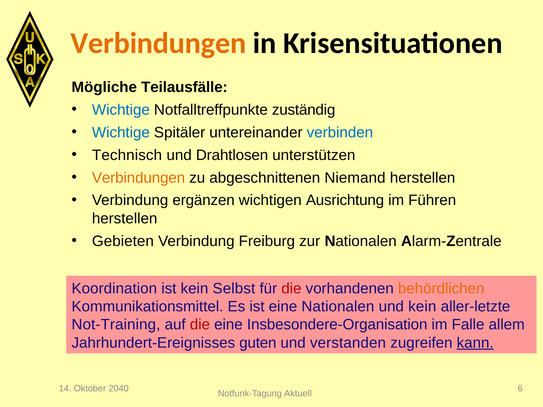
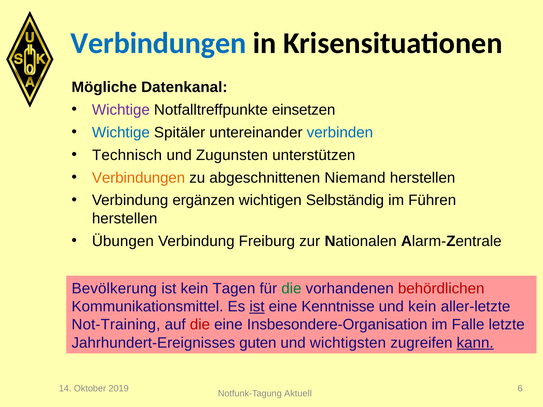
Verbindungen colour: orange -> blue (158, 43)
Teilausfälle: Teilausfälle -> Datenkanal (184, 87)
Wichtige colour: blue -> purple (121, 110)
zuständig: zuständig -> einsetzen (304, 110)
Drahtlosen: Drahtlosen -> Zugunsten (232, 155)
Ausrichtung: Ausrichtung -> Selbständig (345, 200)
Gebieten: Gebieten -> Übungen (123, 241)
Koordination: Koordination -> Bevölkerung (114, 289)
Selbst: Selbst -> Tagen (234, 289)
die colour: red -> green (291, 289)
behördlichen colour: orange -> red (441, 289)
ist underline: none -> present (257, 307)
eine Nationalen: Nationalen -> Kenntnisse (338, 307)
allem: allem -> letzte (507, 325)
verstanden: verstanden -> wichtigsten (348, 343)
2040: 2040 -> 2019 (119, 389)
